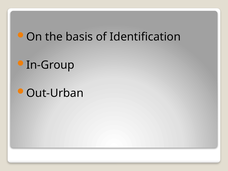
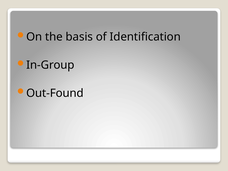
Out-Urban: Out-Urban -> Out-Found (55, 93)
